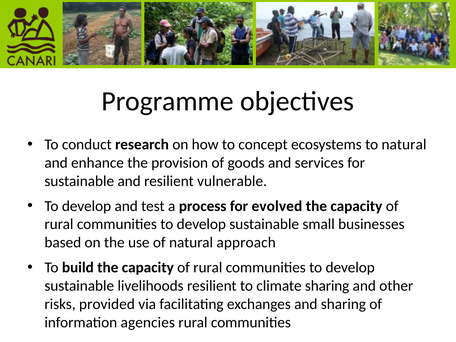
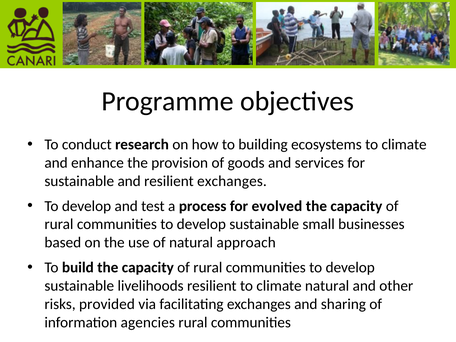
concept: concept -> building (263, 145)
ecosystems to natural: natural -> climate (404, 145)
resilient vulnerable: vulnerable -> exchanges (232, 181)
climate sharing: sharing -> natural (327, 286)
